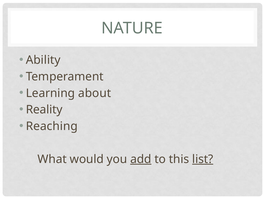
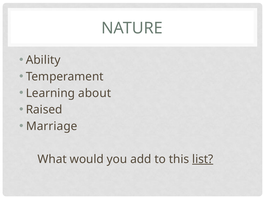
Reality: Reality -> Raised (44, 109)
Reaching: Reaching -> Marriage (52, 126)
add underline: present -> none (141, 159)
